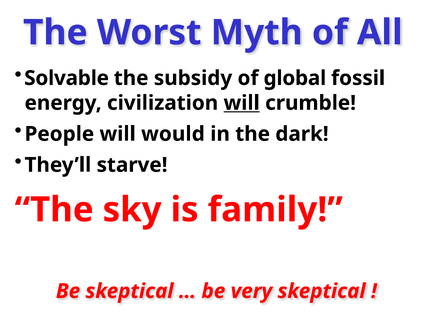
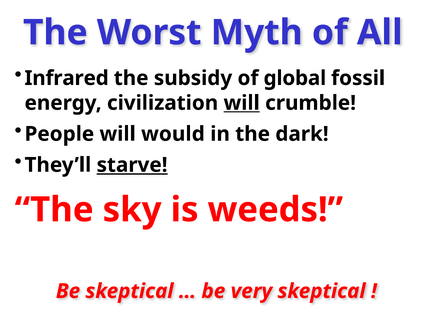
Solvable: Solvable -> Infrared (67, 78)
starve underline: none -> present (132, 165)
family: family -> weeds (275, 210)
